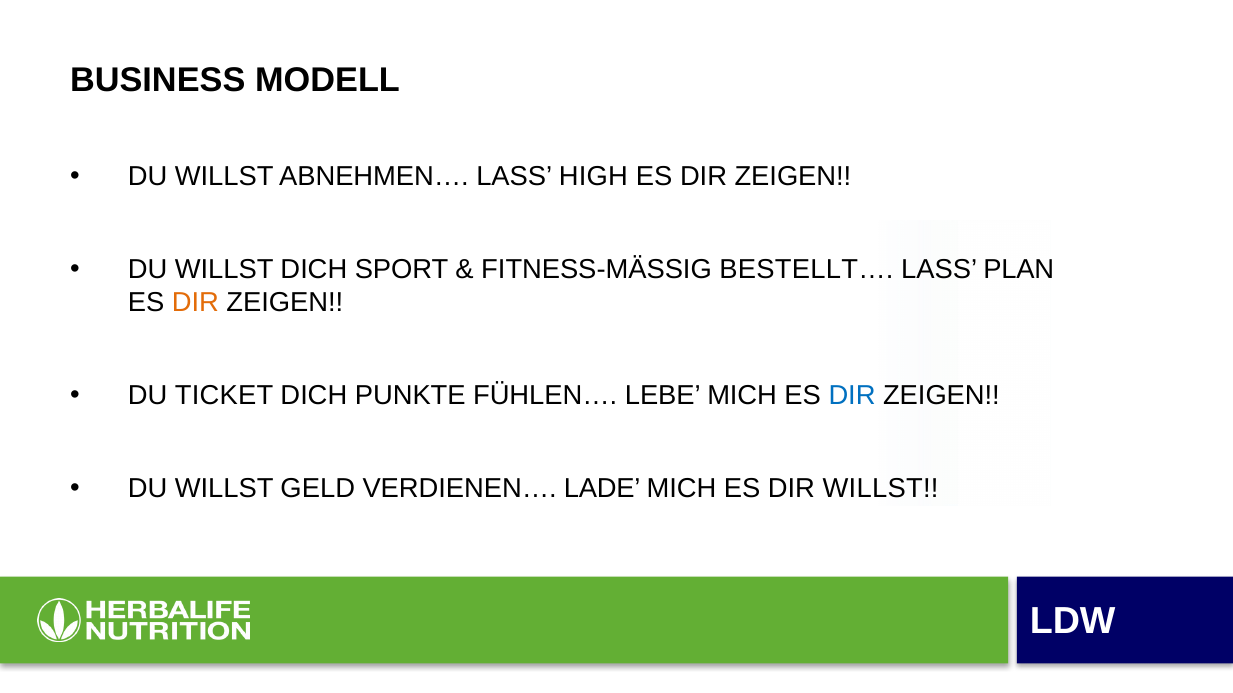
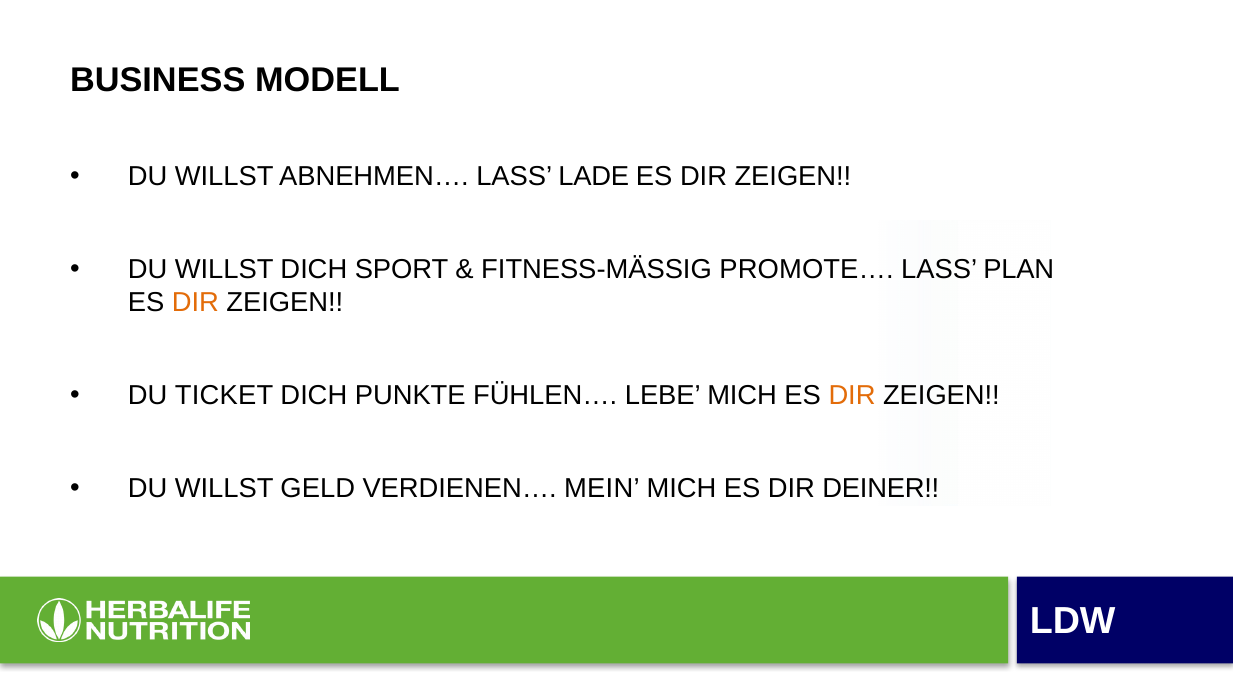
HIGH: HIGH -> LADE (594, 177)
BESTELLT…: BESTELLT… -> PROMOTE… (807, 270)
DIR colour: blue -> orange (852, 396)
LADE: LADE -> MEIN (602, 489)
DIR WILLST: WILLST -> DEINER (881, 489)
